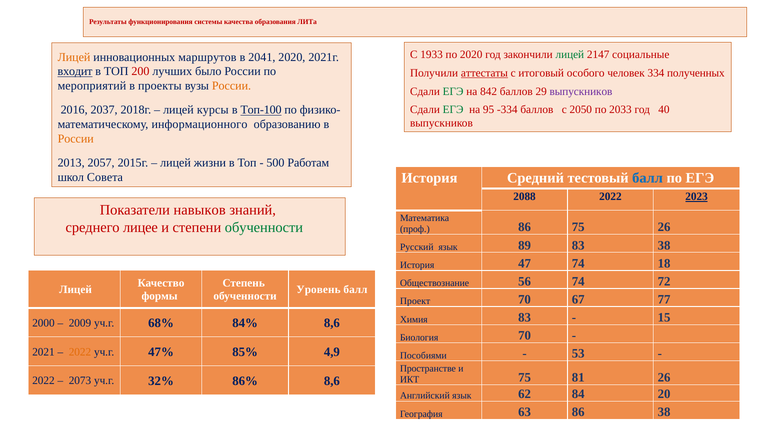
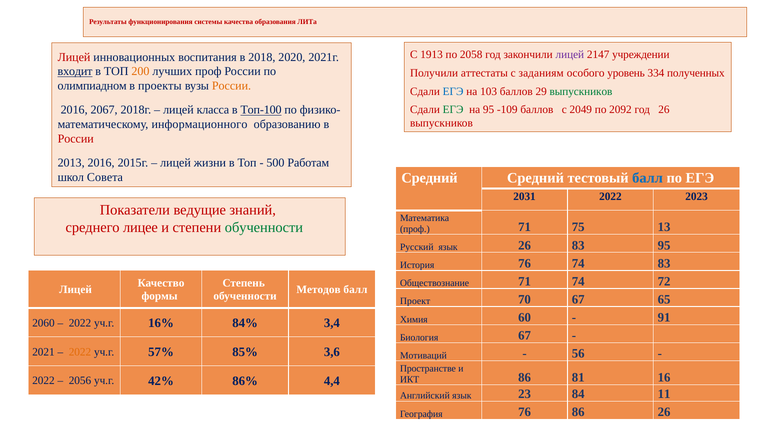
1933: 1933 -> 1913 (432, 55)
по 2020: 2020 -> 2058 (471, 55)
лицей colour: green -> purple (570, 55)
социальные: социальные -> учреждении (641, 55)
Лицей colour: orange -> red (74, 57)
маршрутов: маршрутов -> воспитания (207, 57)
2041: 2041 -> 2018 (262, 57)
200 colour: red -> orange (140, 71)
лучших было: было -> проф (208, 71)
аттестаты underline: present -> none (484, 73)
итоговый: итоговый -> заданиям (541, 73)
человек: человек -> уровень (626, 73)
мероприятий: мероприятий -> олимпиадном (92, 86)
ЕГЭ colour: green -> blue (453, 91)
842: 842 -> 103 (489, 91)
выпускников colour: purple -> green (581, 91)
2037: 2037 -> 2067 (104, 110)
курсы: курсы -> класса (213, 110)
-334: -334 -> -109 (507, 110)
2050: 2050 -> 2049 (581, 110)
2033: 2033 -> 2092 (620, 110)
год 40: 40 -> 26 (664, 110)
России colour: orange -> red (76, 139)
2013 2057: 2057 -> 2016 (101, 163)
История: История -> Средний (430, 178)
2088: 2088 -> 2031 (525, 197)
2023 underline: present -> none (697, 197)
навыков: навыков -> ведущие (200, 210)
проф 86: 86 -> 71 (525, 227)
75 26: 26 -> 13 (664, 227)
язык 89: 89 -> 26 (525, 245)
83 38: 38 -> 95 (664, 245)
История 47: 47 -> 76 (525, 263)
74 18: 18 -> 83 (664, 263)
Обществознание 56: 56 -> 71 (525, 281)
Уровень: Уровень -> Методов (319, 289)
77: 77 -> 65 (664, 299)
Химия 83: 83 -> 60 (525, 317)
15: 15 -> 91 (664, 317)
2000: 2000 -> 2060 (43, 323)
2009: 2009 -> 2022 (80, 323)
68%: 68% -> 16% (161, 323)
84% 8,6: 8,6 -> 3,4 (332, 323)
Биология 70: 70 -> 67 (525, 335)
47%: 47% -> 57% (161, 352)
4,9: 4,9 -> 3,6 (332, 352)
Пособиями: Пособиями -> Мотиваций (423, 355)
53: 53 -> 56 (578, 353)
ИКТ 75: 75 -> 86 (525, 377)
81 26: 26 -> 16 (664, 377)
2073: 2073 -> 2056 (80, 380)
32%: 32% -> 42% (161, 380)
86% 8,6: 8,6 -> 4,4 (332, 380)
62: 62 -> 23 (525, 394)
20: 20 -> 11 (664, 394)
География 63: 63 -> 76 (525, 412)
86 38: 38 -> 26 (664, 412)
